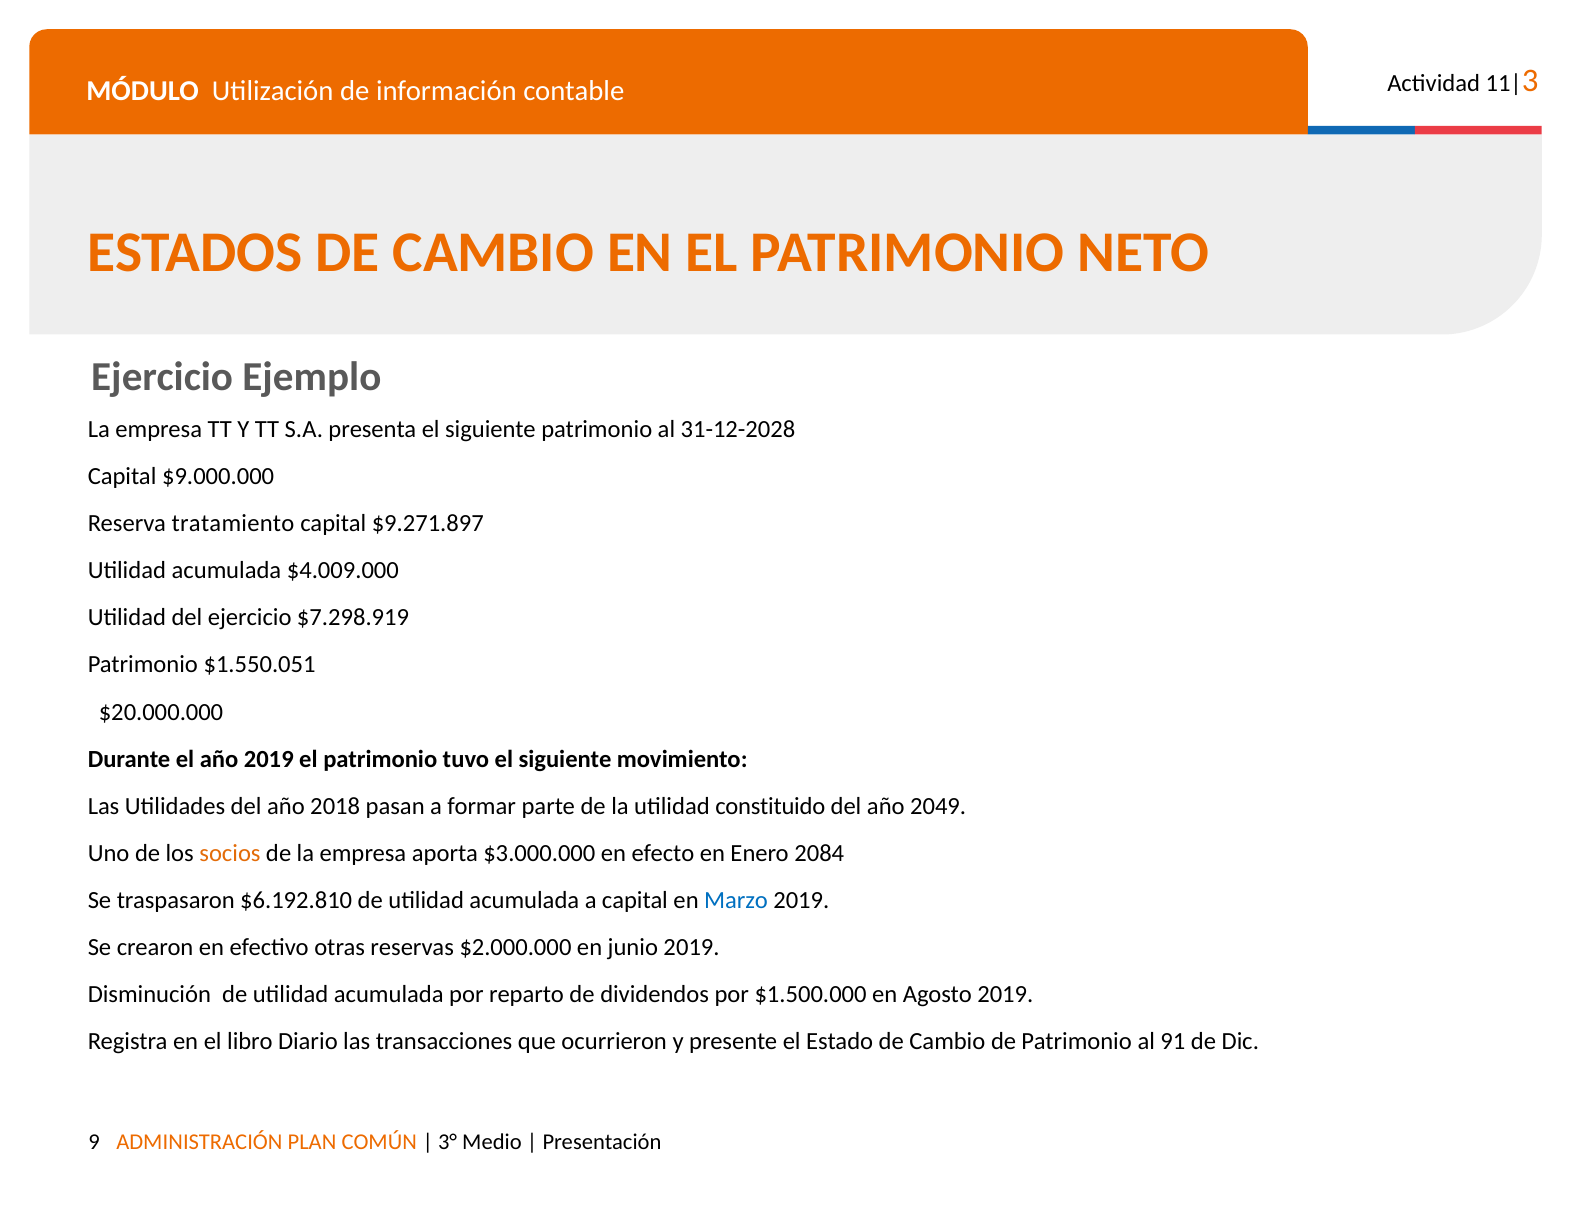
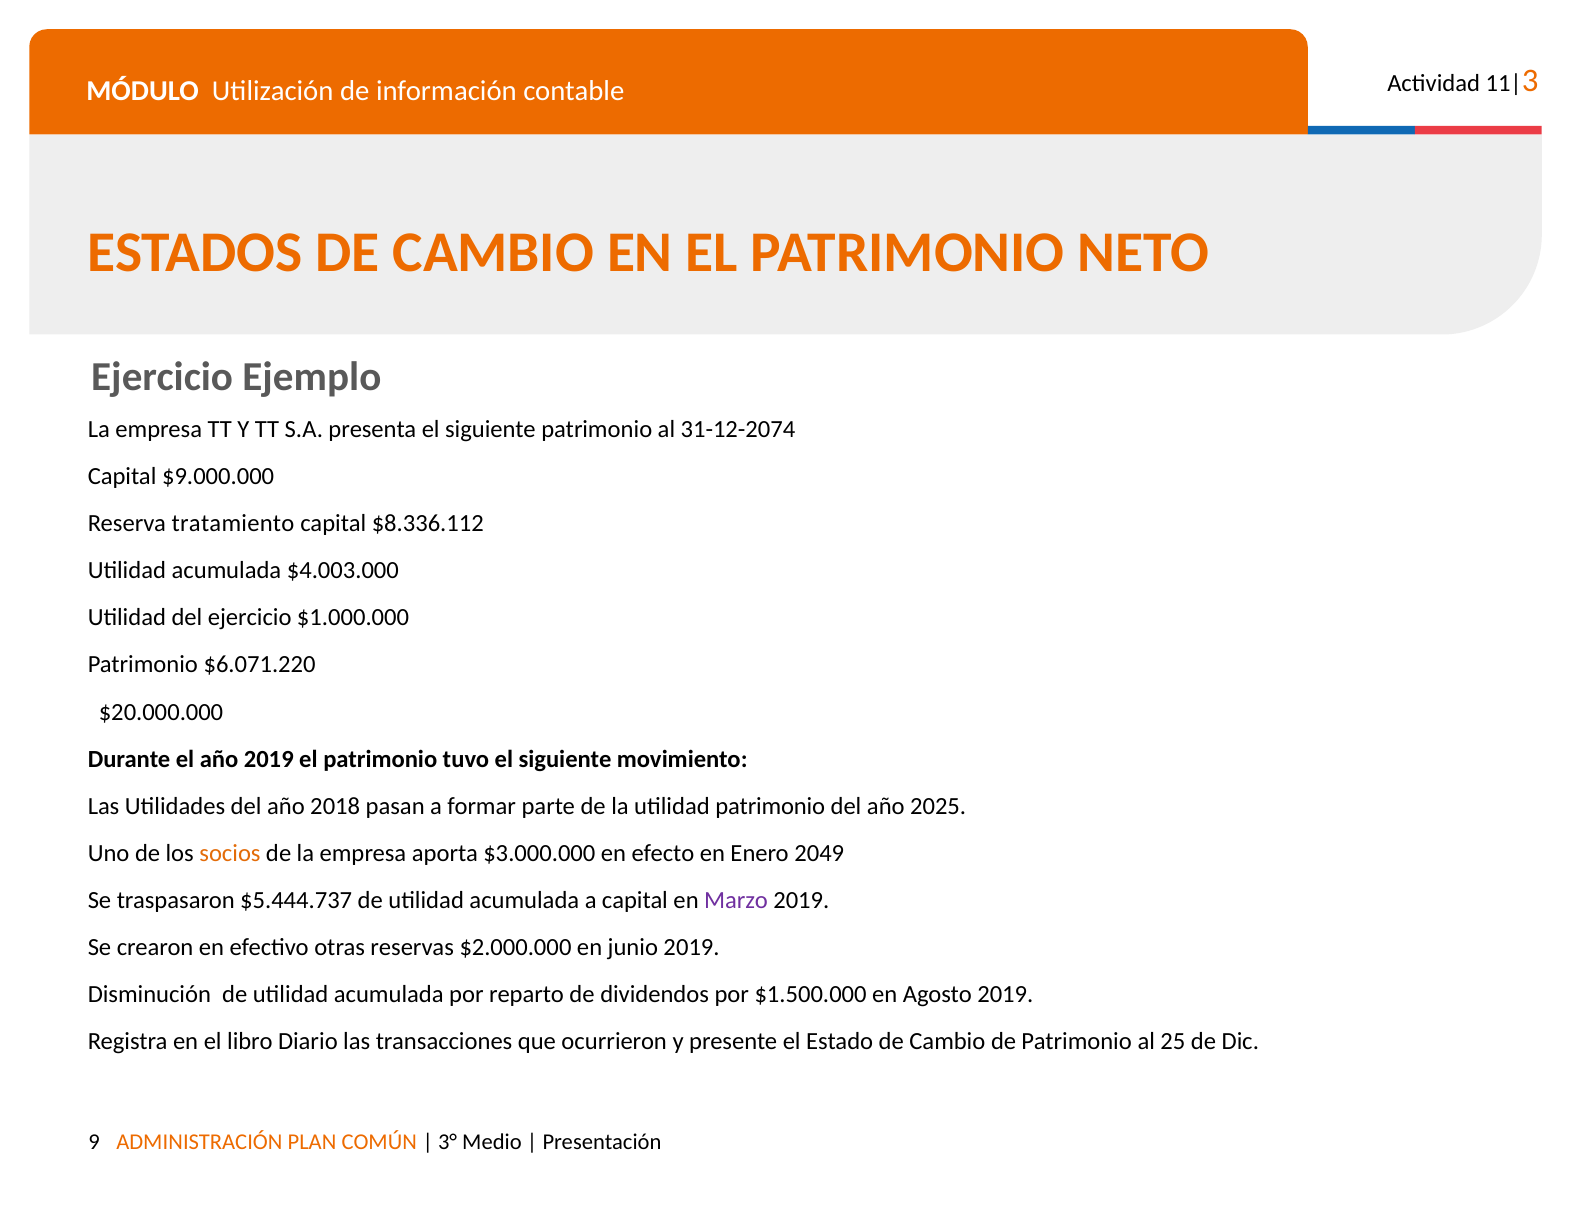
31-12-2028: 31-12-2028 -> 31-12-2074 (738, 429)
$9.271.897: $9.271.897 -> $8.336.112 (428, 523)
$4.009.000: $4.009.000 -> $4.003.000 (343, 570)
$7.298.919: $7.298.919 -> $1.000.000 (353, 618)
$1.550.051: $1.550.051 -> $6.071.220 (260, 665)
utilidad constituido: constituido -> patrimonio (770, 806)
2049: 2049 -> 2025 (938, 806)
2084: 2084 -> 2049 (819, 853)
$6.192.810: $6.192.810 -> $5.444.737 (296, 900)
Marzo colour: blue -> purple (736, 900)
91: 91 -> 25 (1173, 1042)
